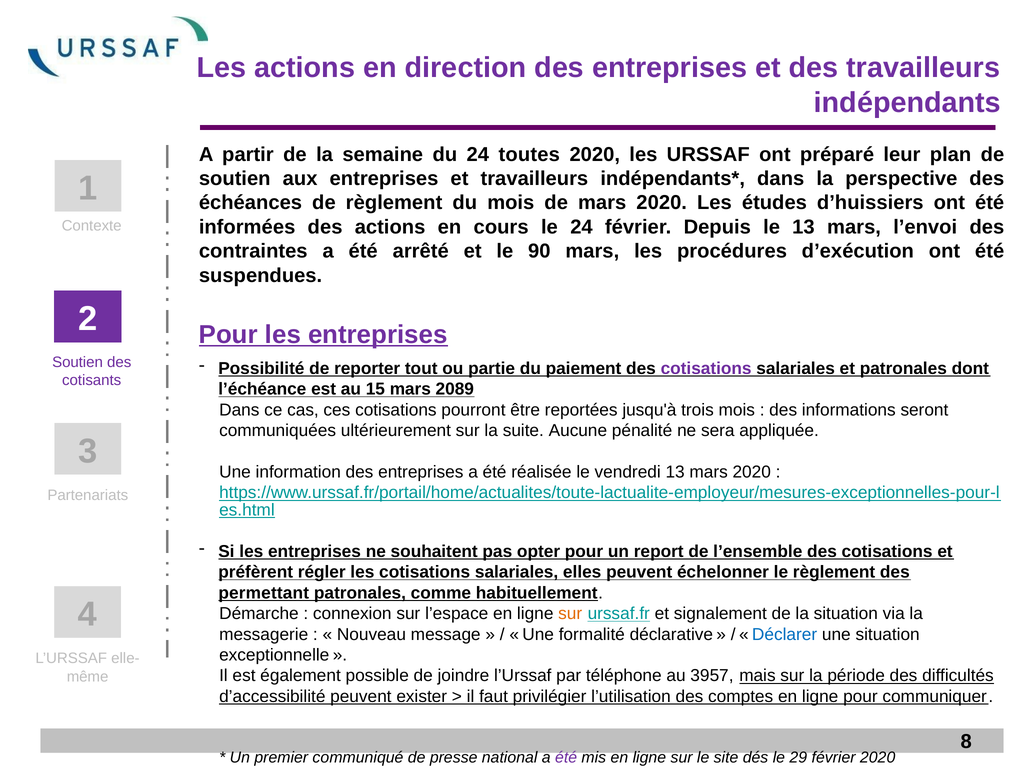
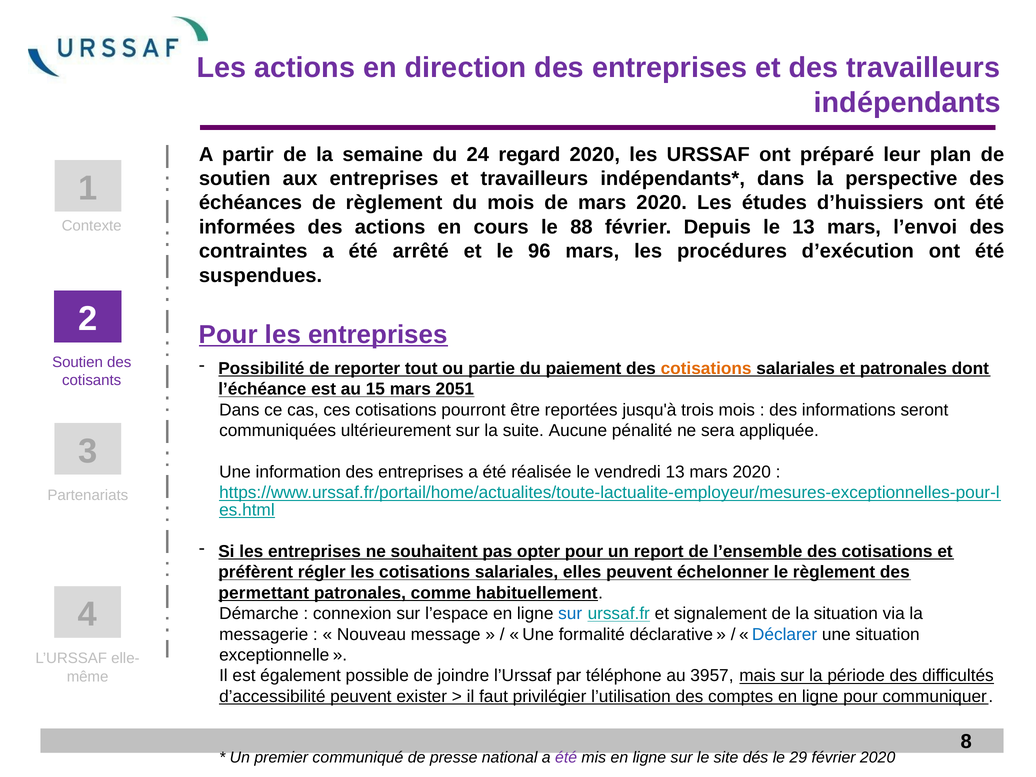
toutes: toutes -> regard (529, 154)
le 24: 24 -> 88 (581, 227)
90: 90 -> 96 (539, 251)
cotisations colour: purple -> orange (706, 368)
2089: 2089 -> 2051 (455, 389)
sur colour: orange -> blue (570, 614)
